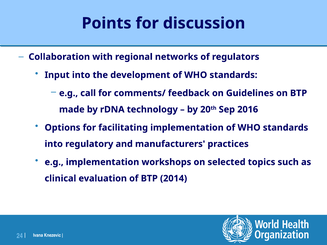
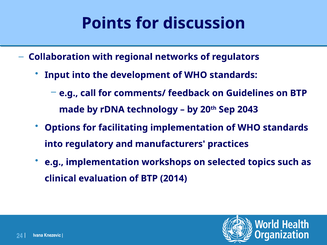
2016: 2016 -> 2043 (248, 110)
